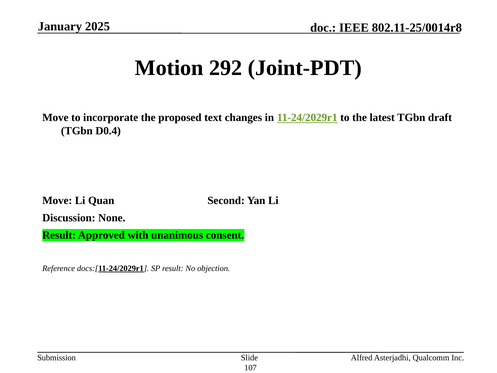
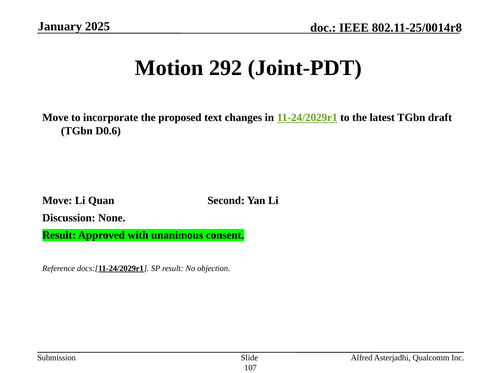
D0.4: D0.4 -> D0.6 (108, 131)
